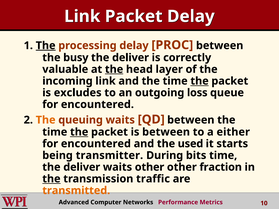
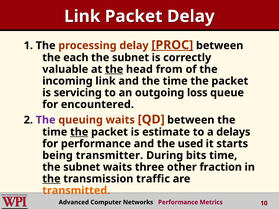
The underline: present -> none (46, 46)
PROC underline: none -> present (172, 45)
busy: busy -> each (76, 58)
deliver: deliver -> subnet (131, 58)
layer: layer -> from (169, 69)
the underline: present -> none (200, 81)
excludes: excludes -> servicing (78, 93)
The colour: orange -> purple (46, 120)
is between: between -> estimate (166, 132)
either: either -> delays (233, 132)
encountered: encountered -> performance (96, 144)
deliver: deliver -> subnet (82, 167)
waits other: other -> three (150, 167)
